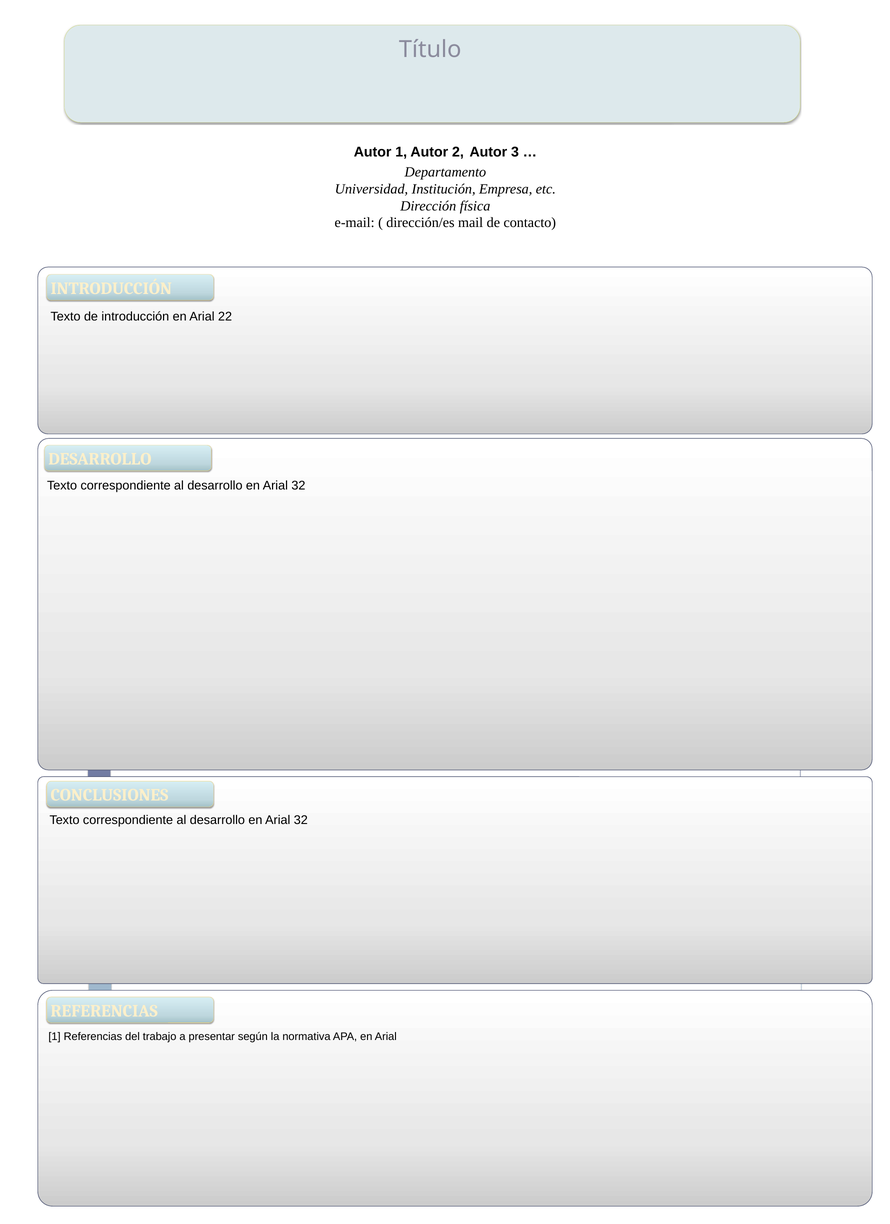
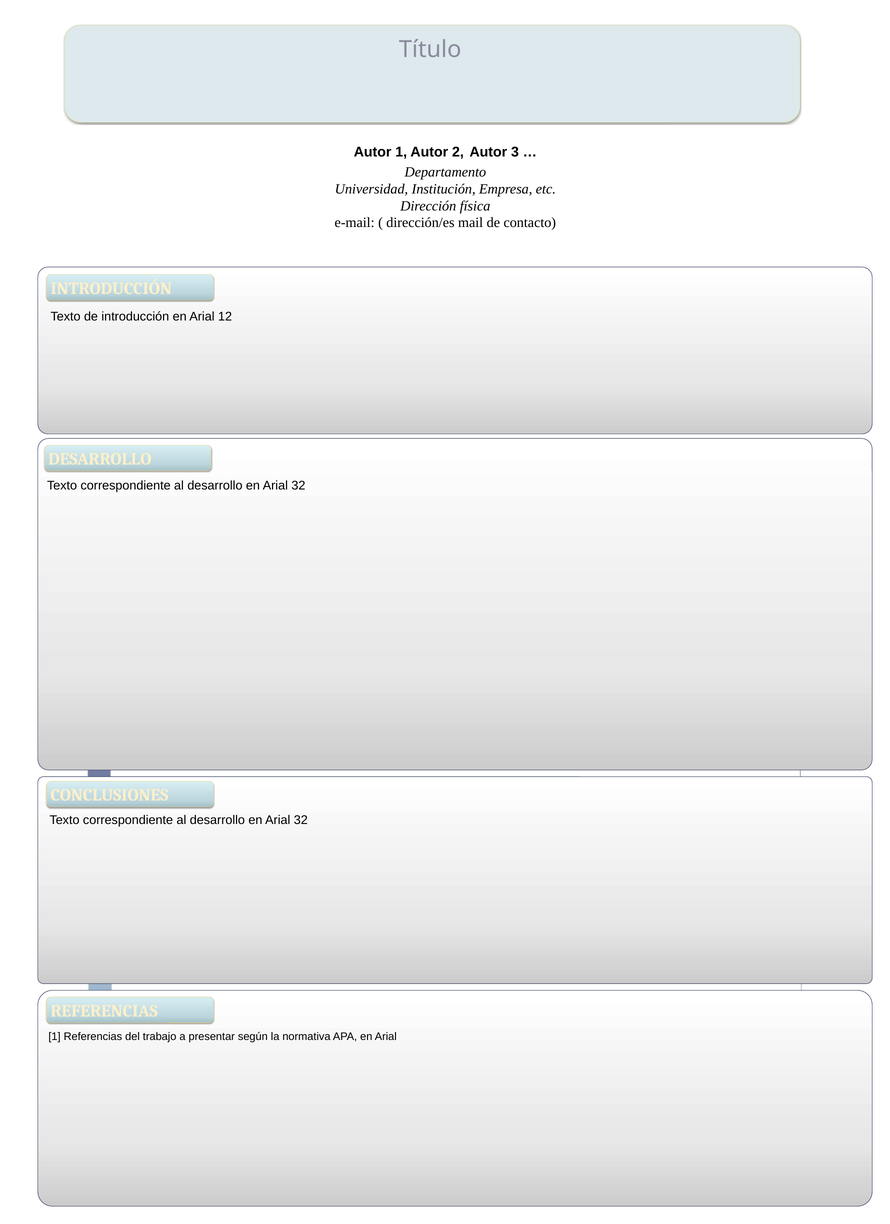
22: 22 -> 12 (225, 317)
